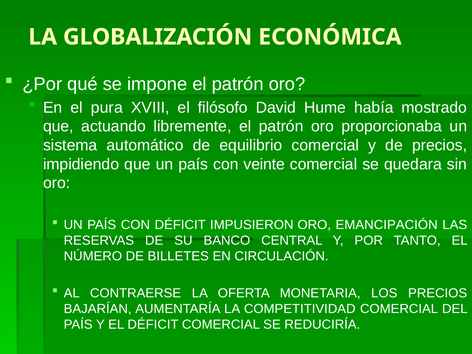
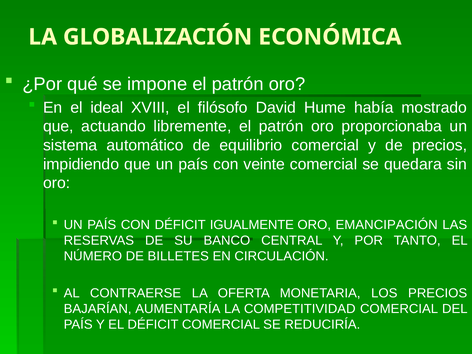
pura: pura -> ideal (107, 108)
IMPUSIERON: IMPUSIERON -> IGUALMENTE (252, 225)
